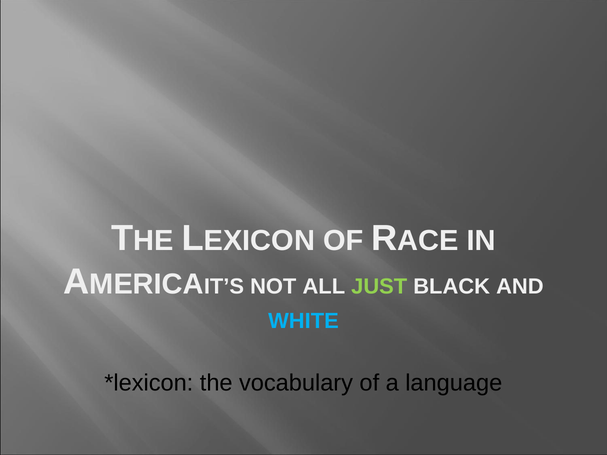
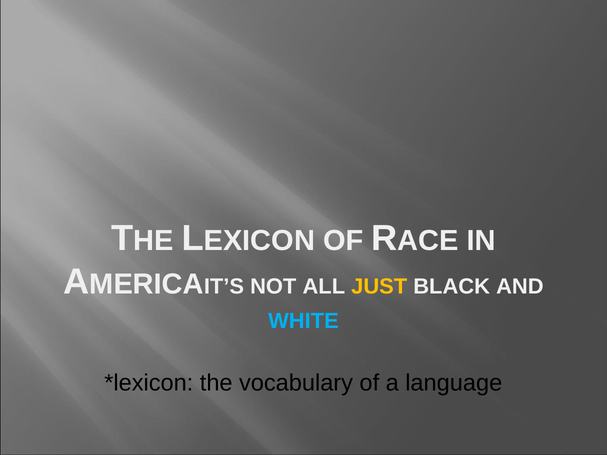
JUST colour: light green -> yellow (379, 286)
